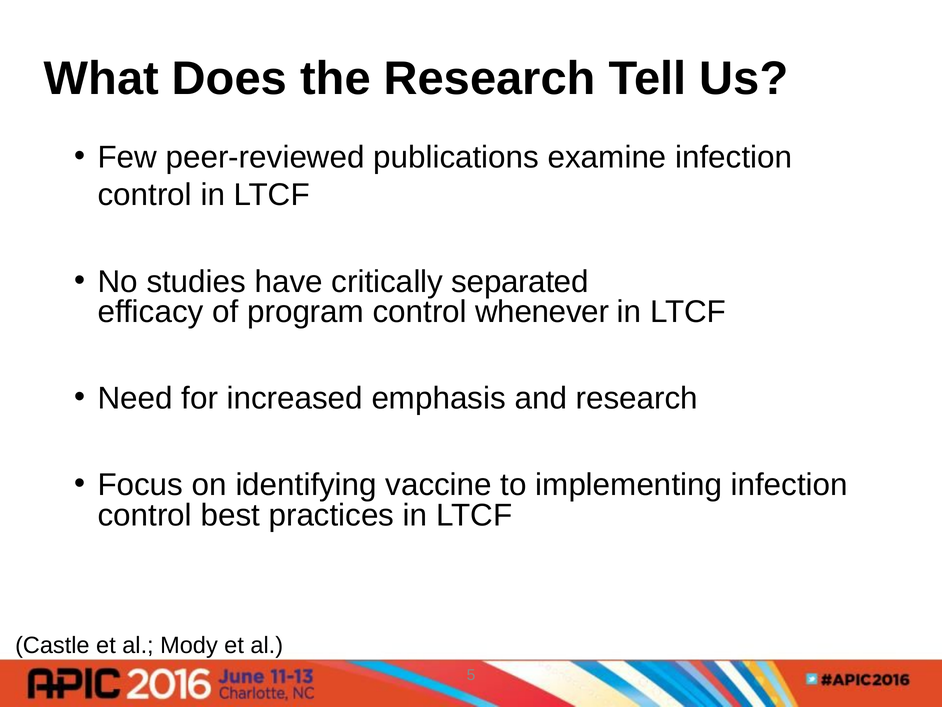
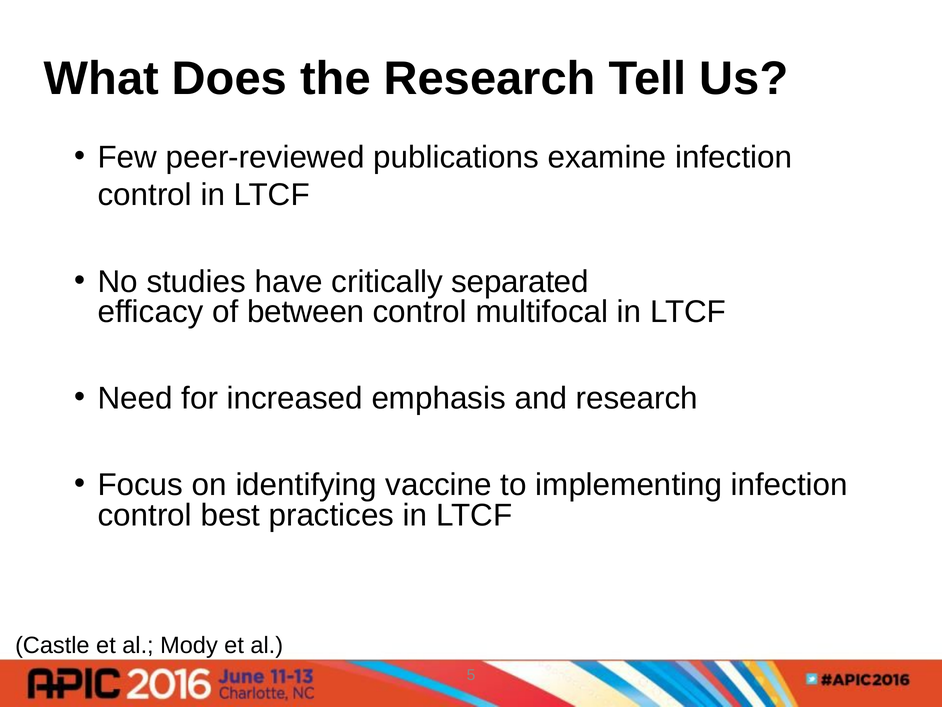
program: program -> between (306, 312)
whenever: whenever -> multifocal (542, 312)
